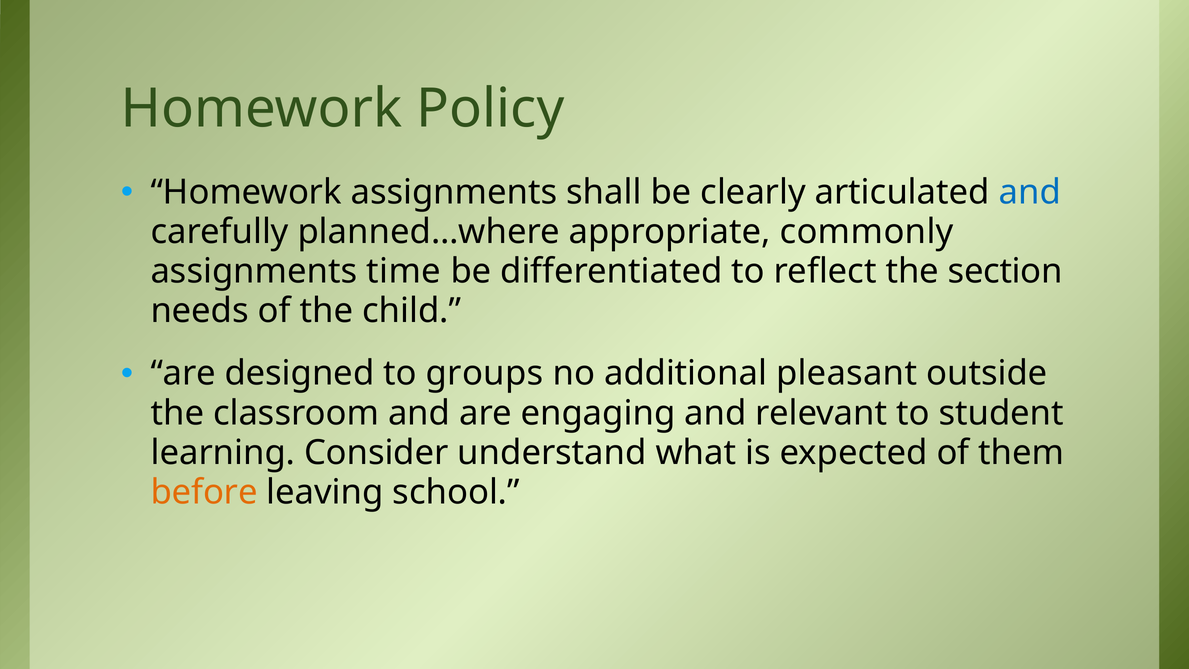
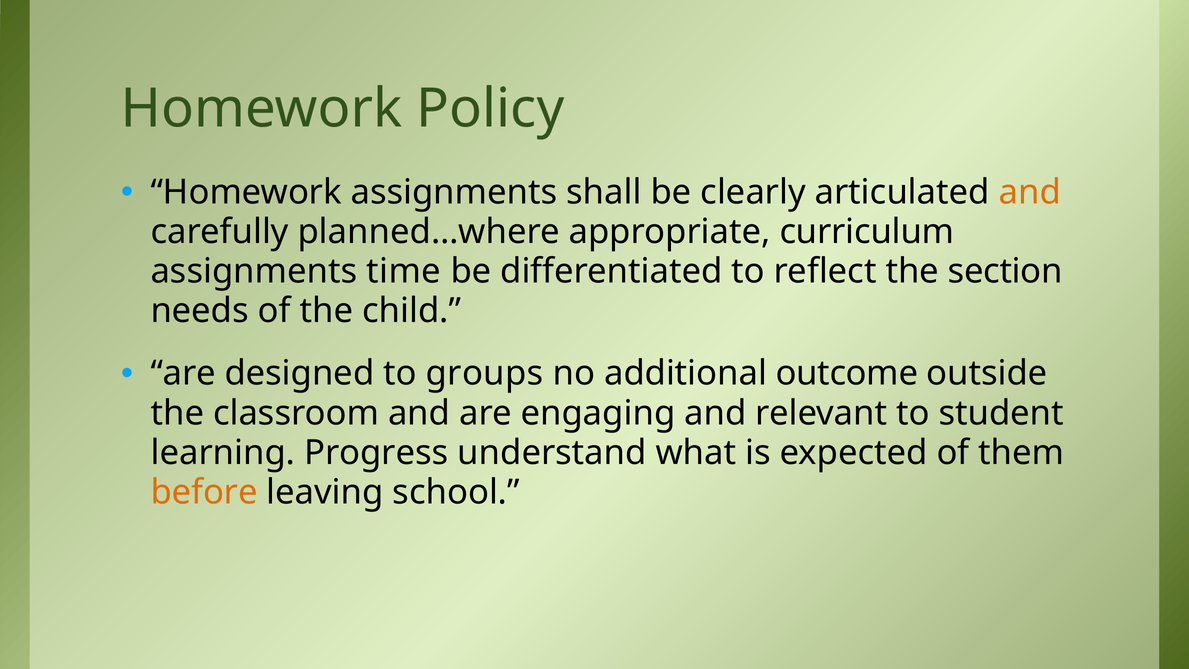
and colour: blue -> orange (1030, 192)
commonly: commonly -> curriculum (867, 232)
pleasant: pleasant -> outcome (847, 374)
Consider: Consider -> Progress (376, 453)
